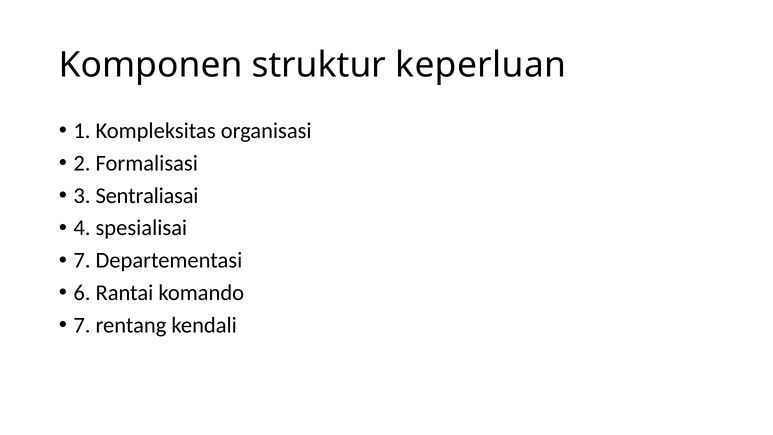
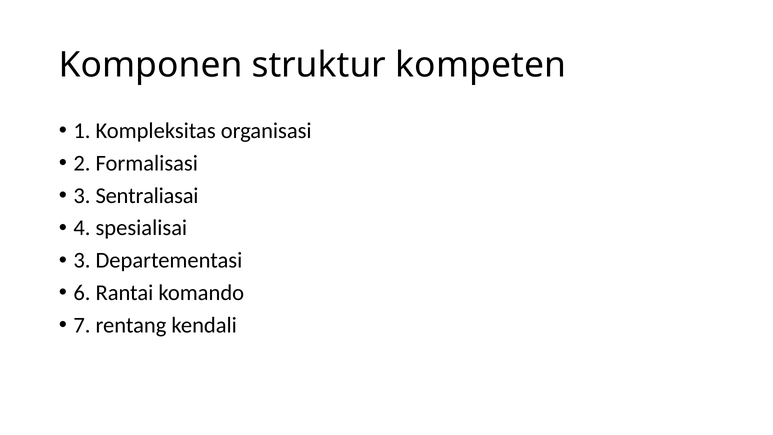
keperluan: keperluan -> kompeten (481, 65)
7: 7 -> 3 (82, 260)
